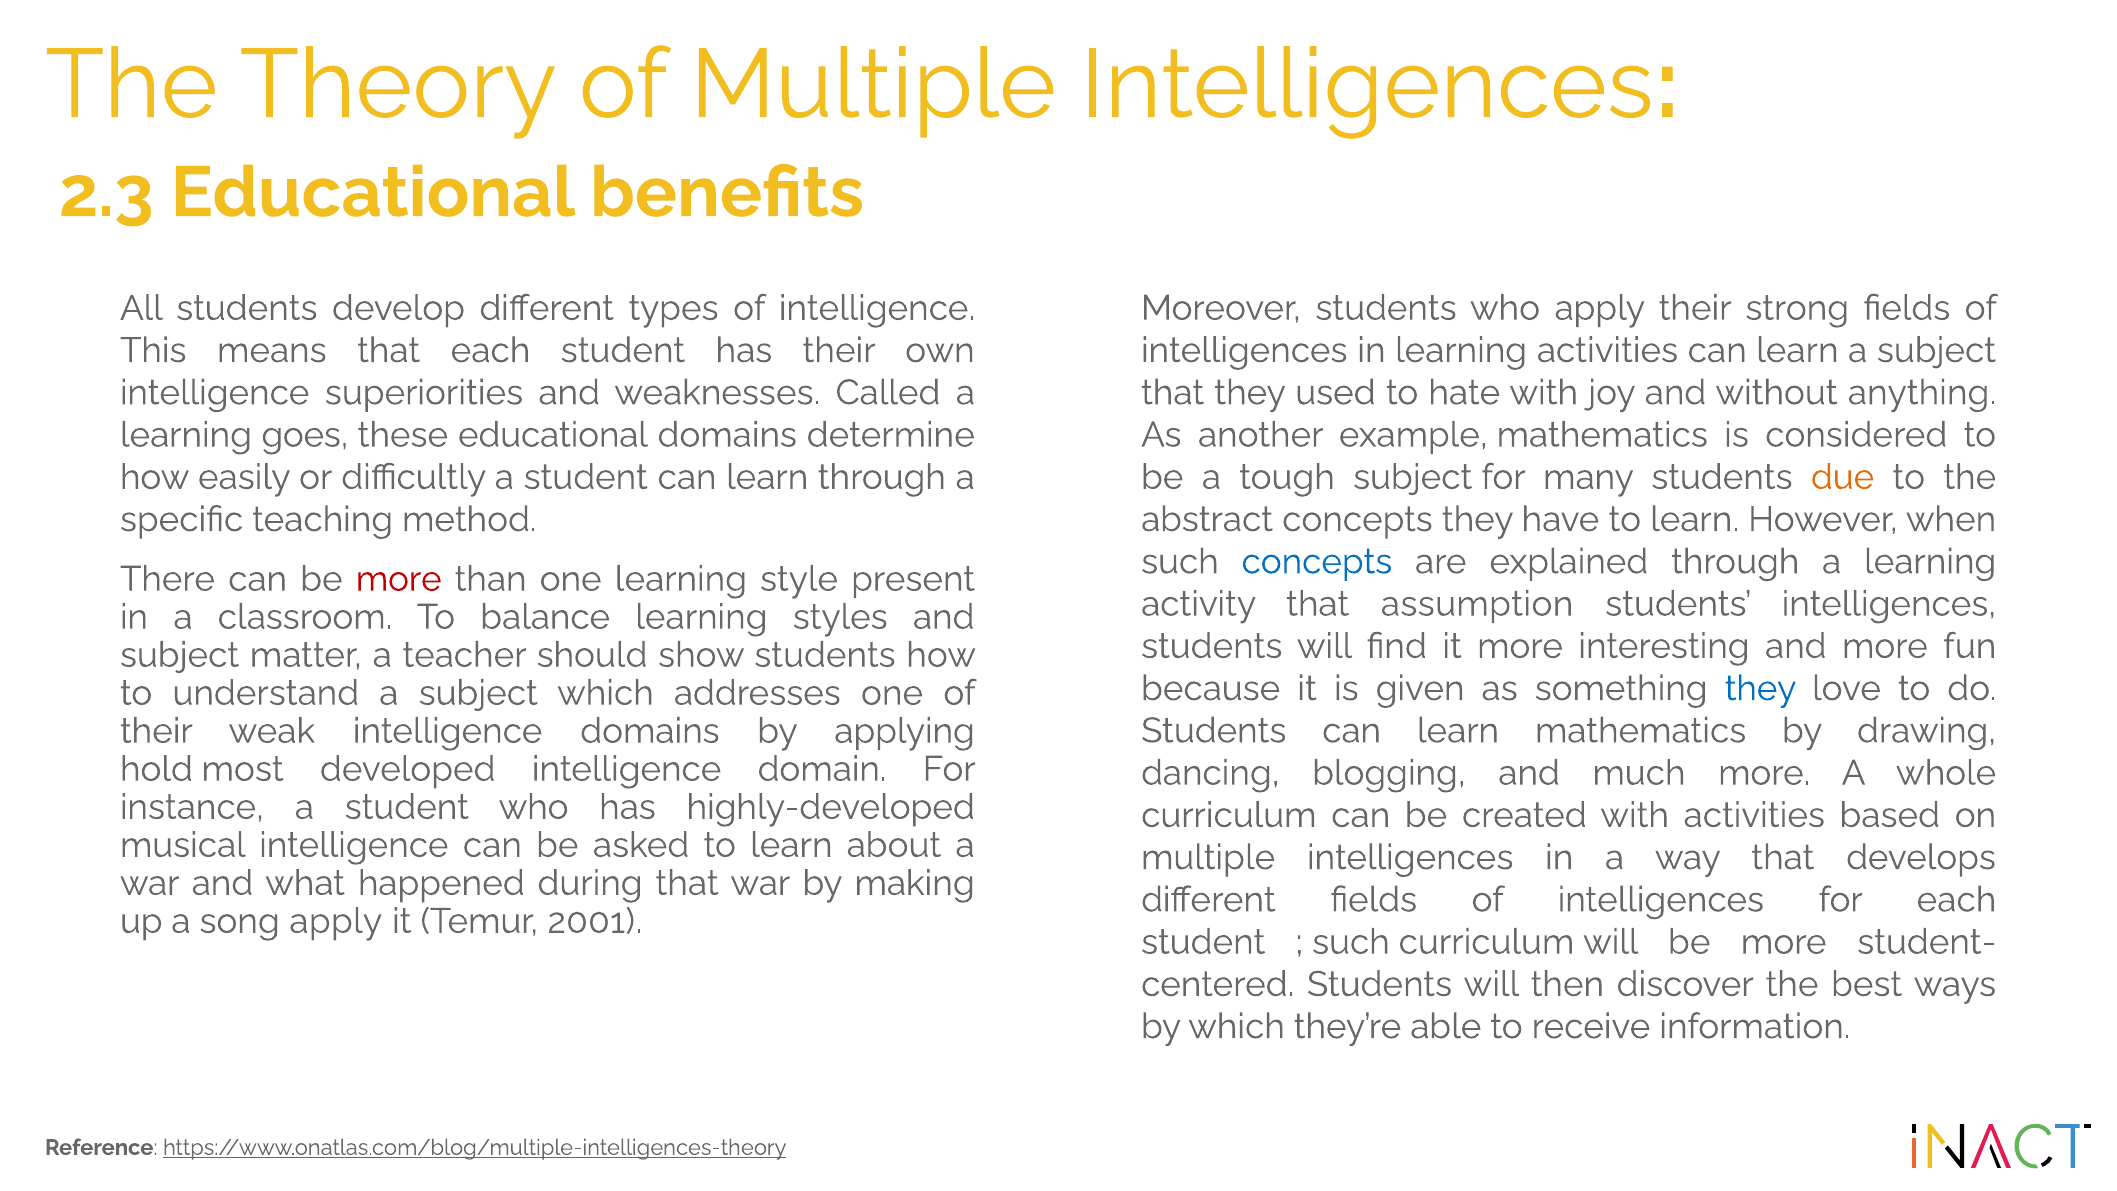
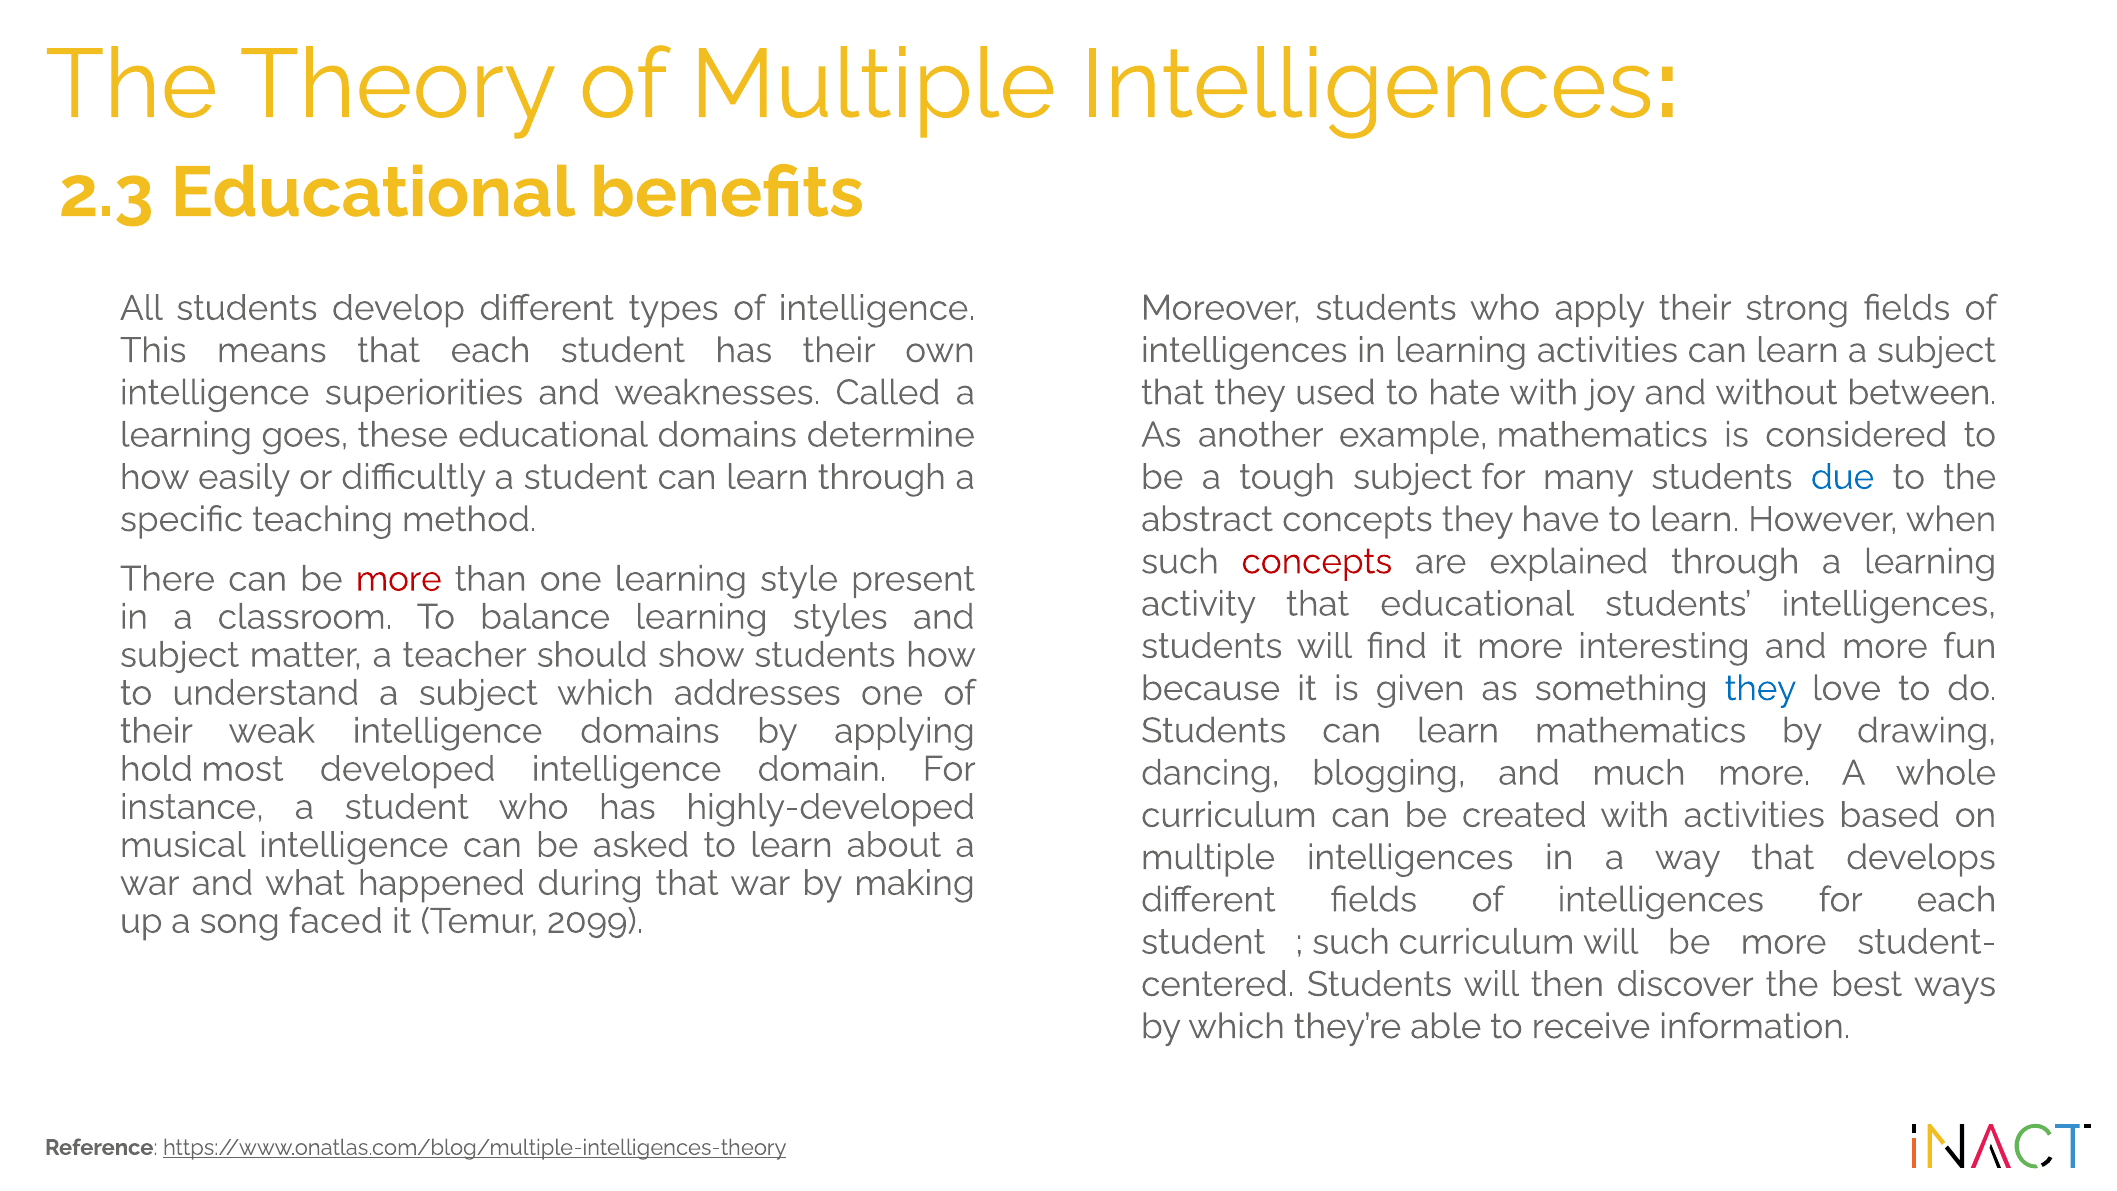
anything: anything -> between (1922, 393)
due colour: orange -> blue (1843, 477)
concepts colour: blue -> red (1317, 562)
that assumption: assumption -> educational (1477, 604)
song apply: apply -> faced (336, 921)
2001: 2001 -> 2099 (595, 921)
